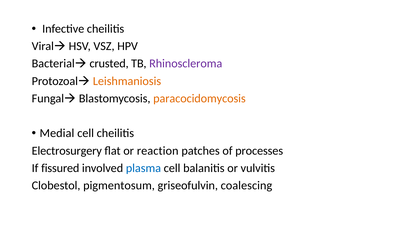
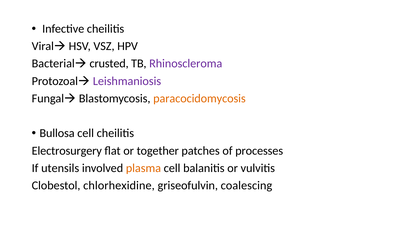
Leishmaniosis colour: orange -> purple (127, 81)
Medial: Medial -> Bullosa (57, 133)
reaction: reaction -> together (158, 151)
fissured: fissured -> utensils (60, 168)
plasma colour: blue -> orange (143, 168)
pigmentosum: pigmentosum -> chlorhexidine (119, 186)
